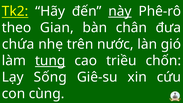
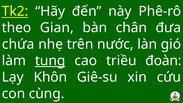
này underline: present -> none (120, 11)
chốn: chốn -> đoàn (163, 61)
Sống: Sống -> Khôn (50, 77)
